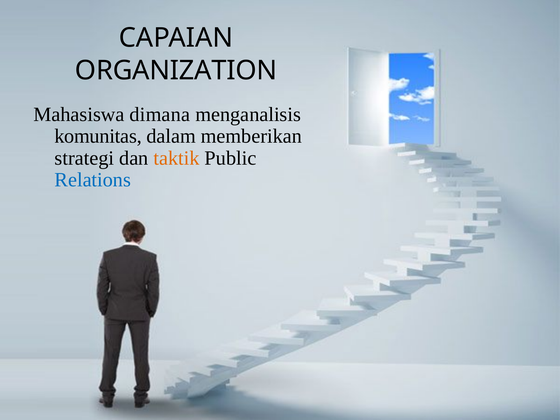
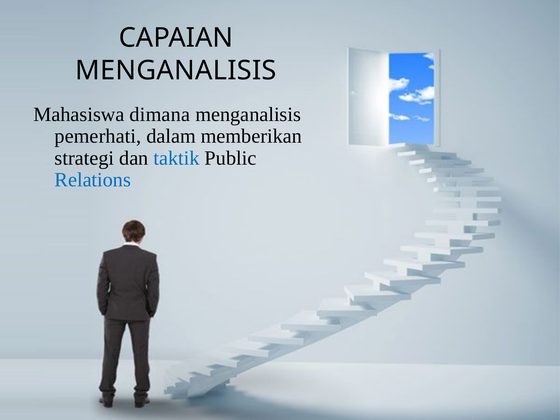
ORGANIZATION: ORGANIZATION -> MENGANALISIS (176, 71)
komunitas: komunitas -> pemerhati (98, 136)
taktik colour: orange -> blue (177, 158)
